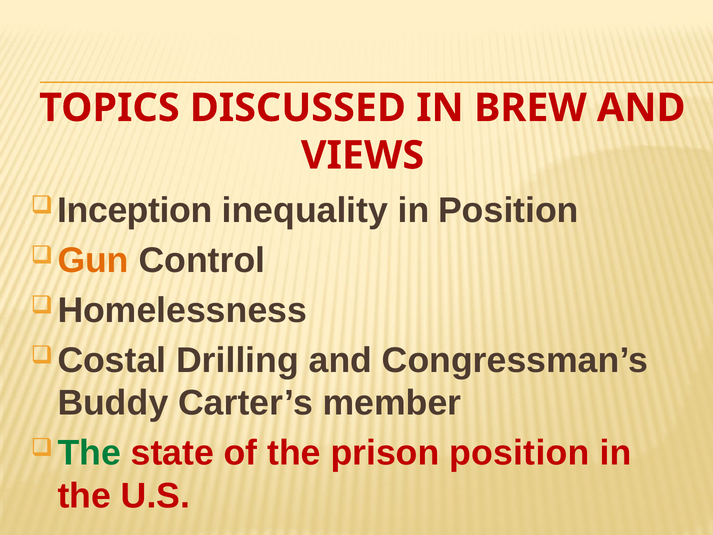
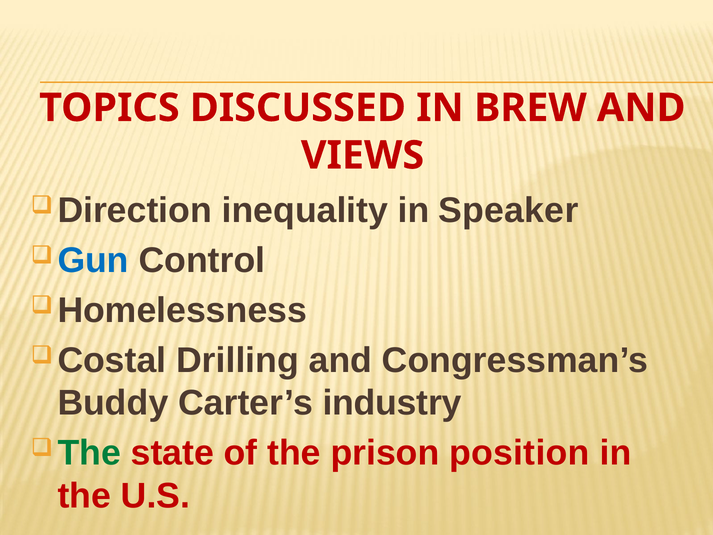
Inception: Inception -> Direction (135, 210)
in Position: Position -> Speaker (508, 210)
Gun colour: orange -> blue (93, 260)
member: member -> industry (392, 403)
